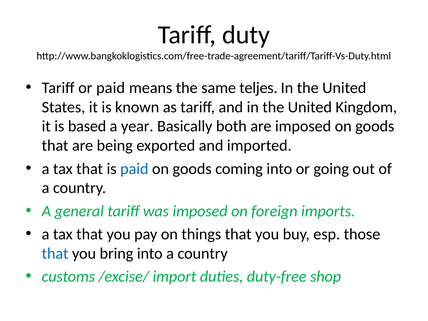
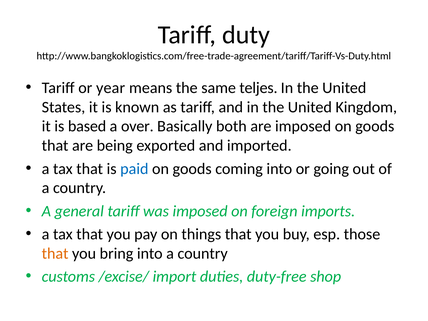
or paid: paid -> year (111, 88)
year: year -> over (137, 126)
that colour: blue -> orange (55, 253)
